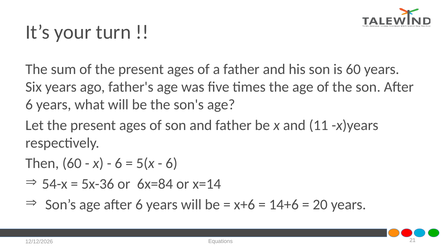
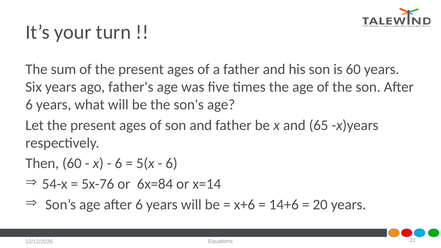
11: 11 -> 65 (319, 125)
5x-36: 5x-36 -> 5x-76 (98, 184)
